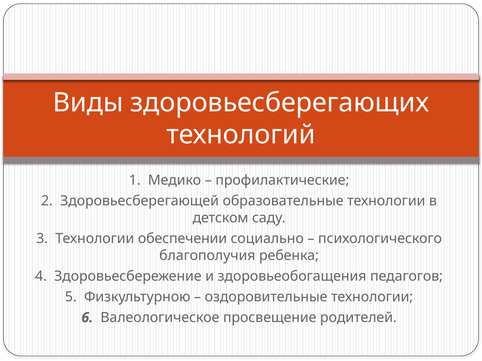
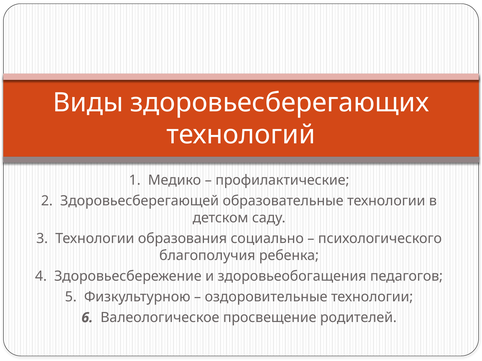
обеспечении: обеспечении -> образования (182, 239)
